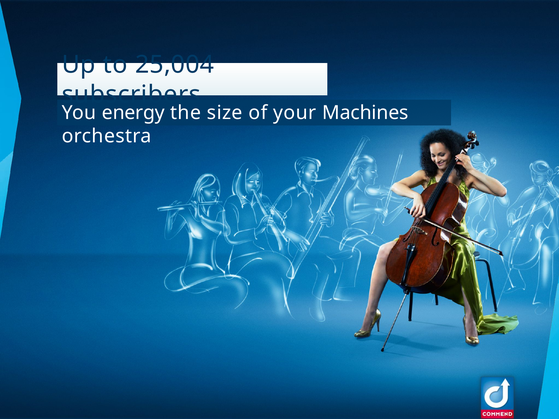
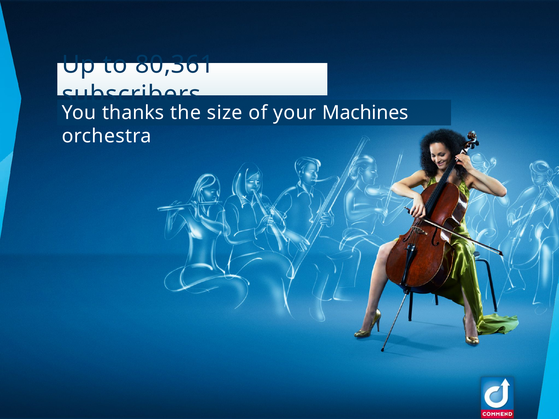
25,004: 25,004 -> 80,361 (175, 65)
energy: energy -> thanks (133, 113)
